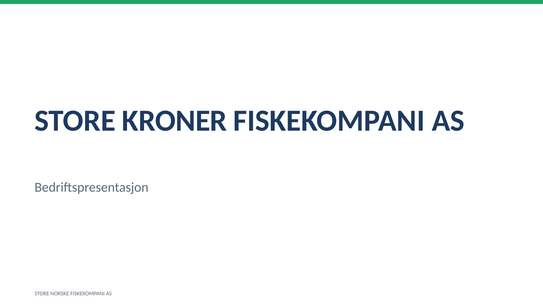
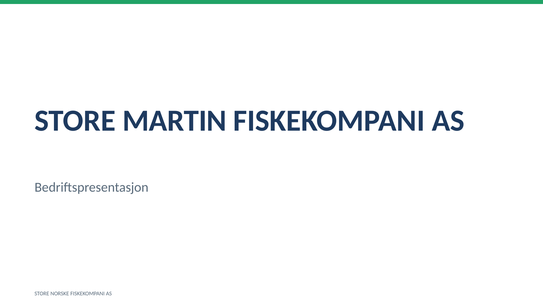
KRONER: KRONER -> MARTIN (175, 120)
